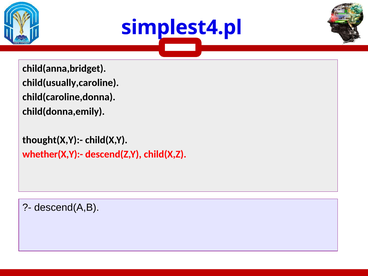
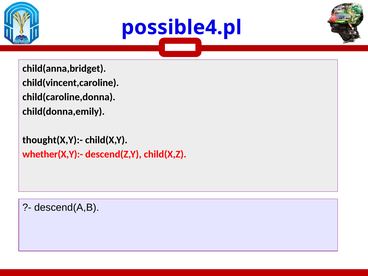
simplest4.pl: simplest4.pl -> possible4.pl (181, 27)
child(usually,caroline: child(usually,caroline -> child(vincent,caroline (71, 83)
